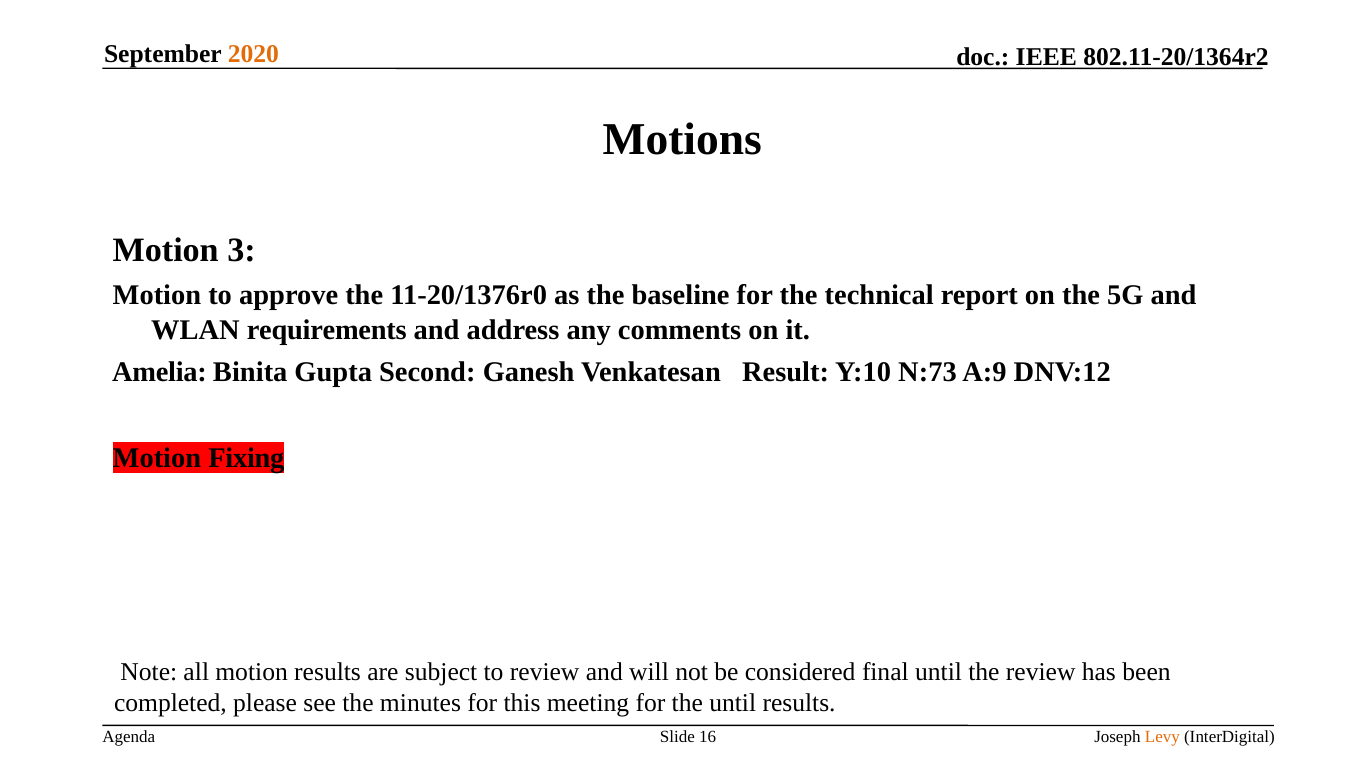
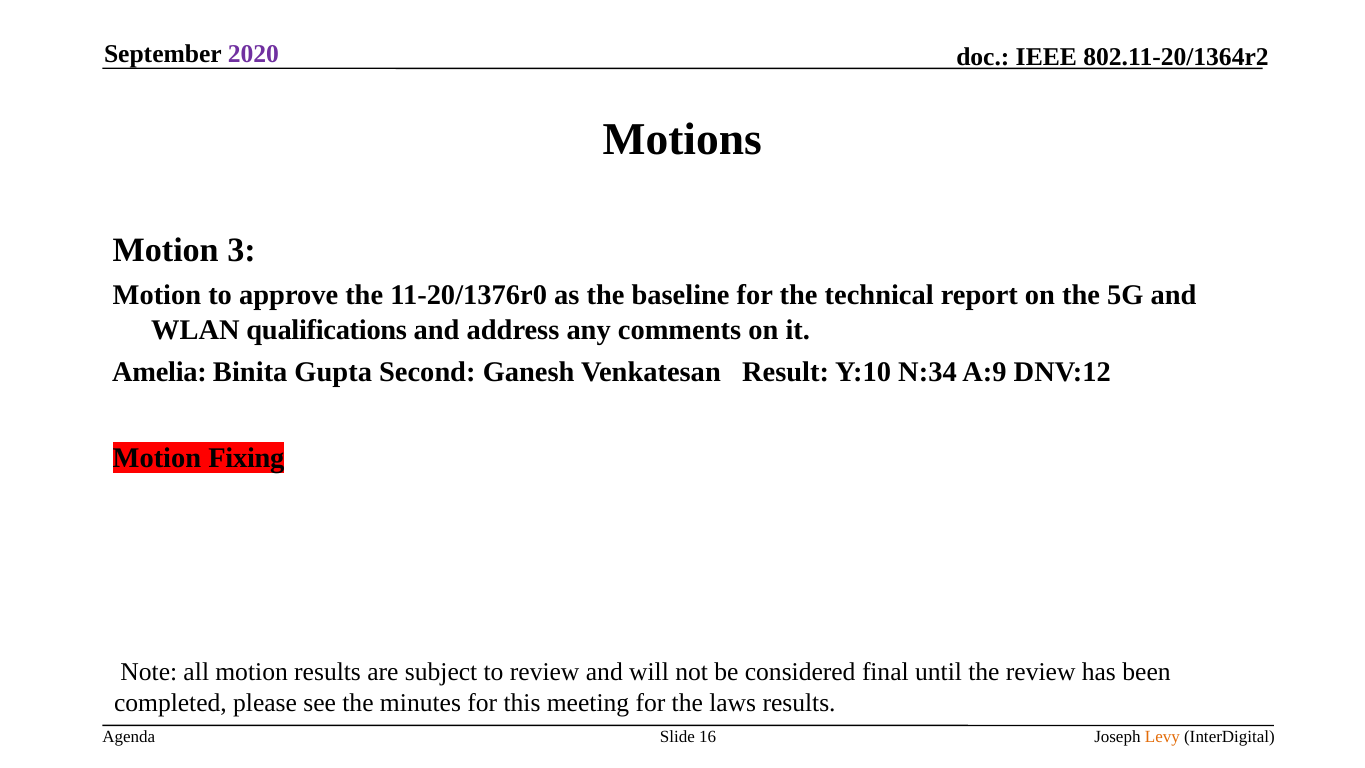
2020 colour: orange -> purple (253, 54)
requirements: requirements -> qualifications (327, 330)
N:73: N:73 -> N:34 (927, 372)
the until: until -> laws (733, 702)
